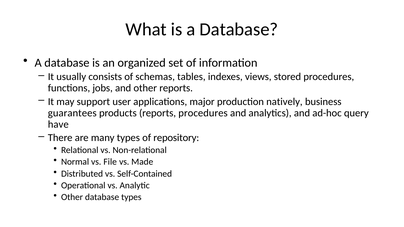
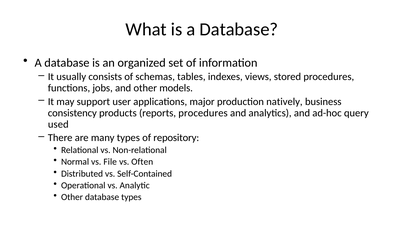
other reports: reports -> models (176, 88)
guarantees: guarantees -> consistency (72, 113)
have: have -> used (58, 124)
Made: Made -> Often (142, 162)
